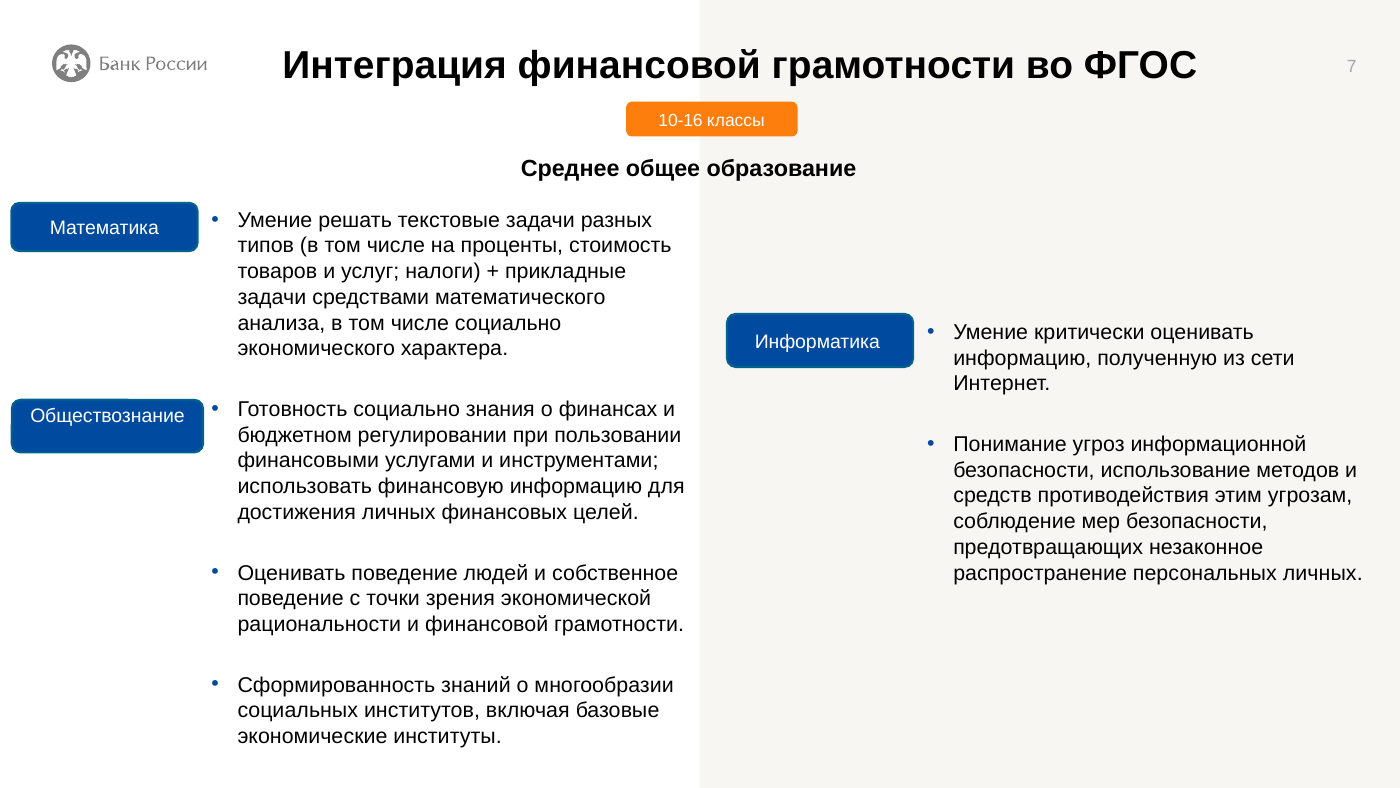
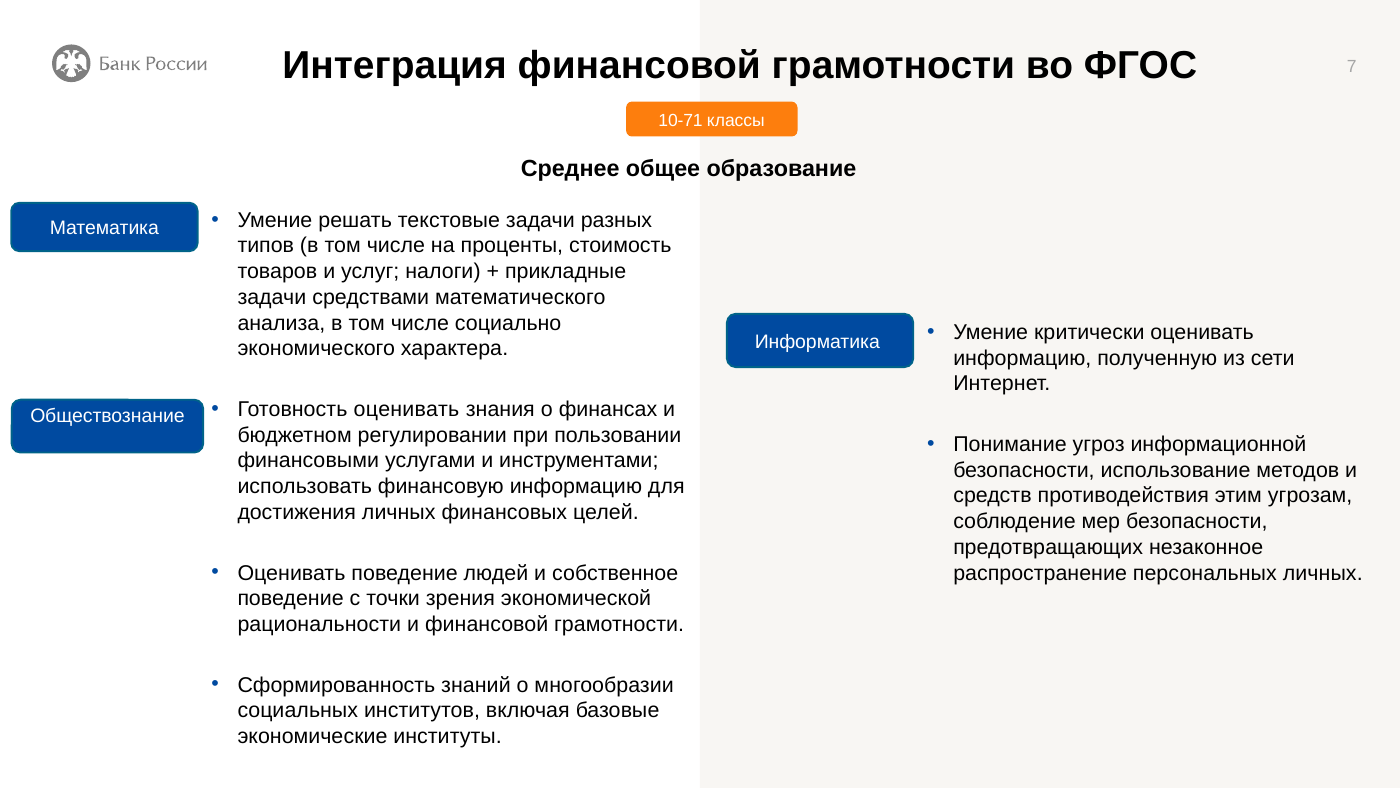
10-16: 10-16 -> 10-71 (681, 120)
Готовность социально: социально -> оценивать (407, 409)
